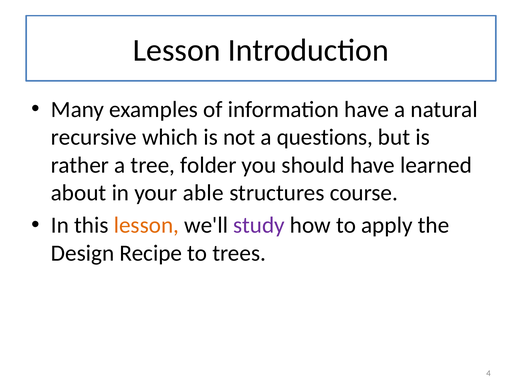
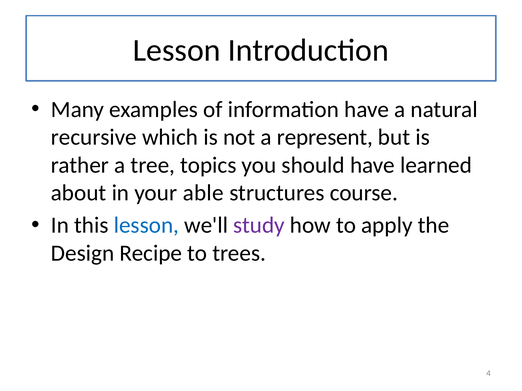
questions: questions -> represent (325, 137)
folder: folder -> topics (208, 165)
lesson colour: orange -> blue (146, 226)
